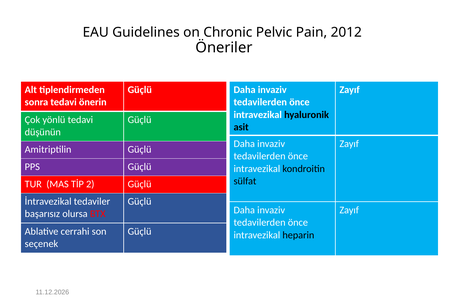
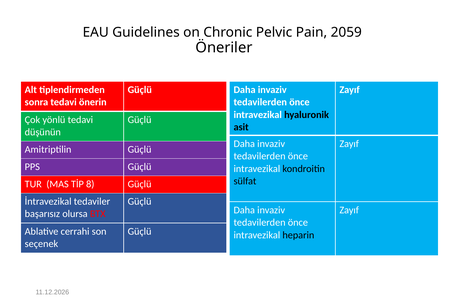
2012: 2012 -> 2059 (346, 32)
2: 2 -> 8 (90, 184)
